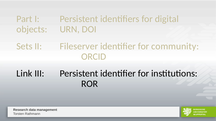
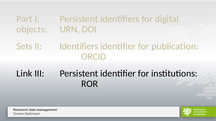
II Fileserver: Fileserver -> Identifiers (79, 46)
community: community -> publication (175, 46)
